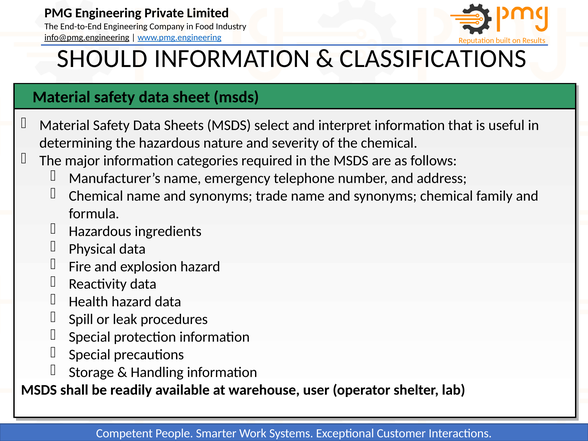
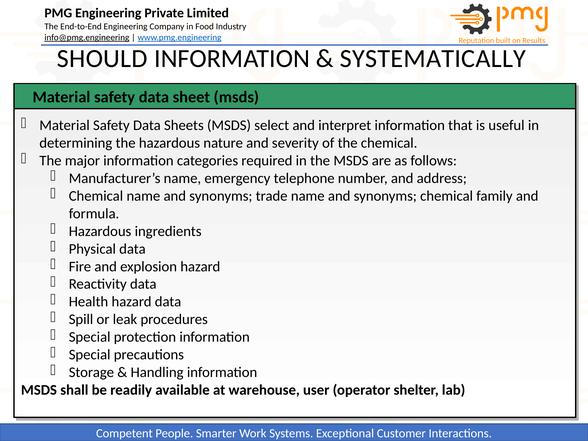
CLASSIFICATIONS: CLASSIFICATIONS -> SYSTEMATICALLY (433, 58)
